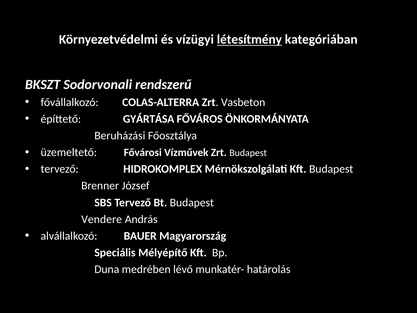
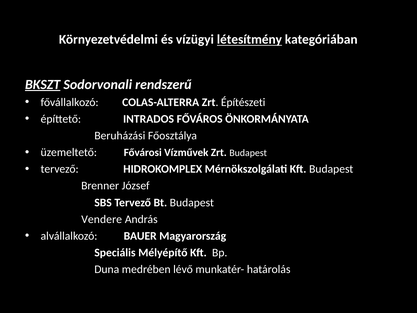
BKSZT underline: none -> present (43, 84)
Vasbeton: Vasbeton -> Építészeti (243, 102)
GYÁRTÁSA: GYÁRTÁSA -> INTRADOS (149, 119)
